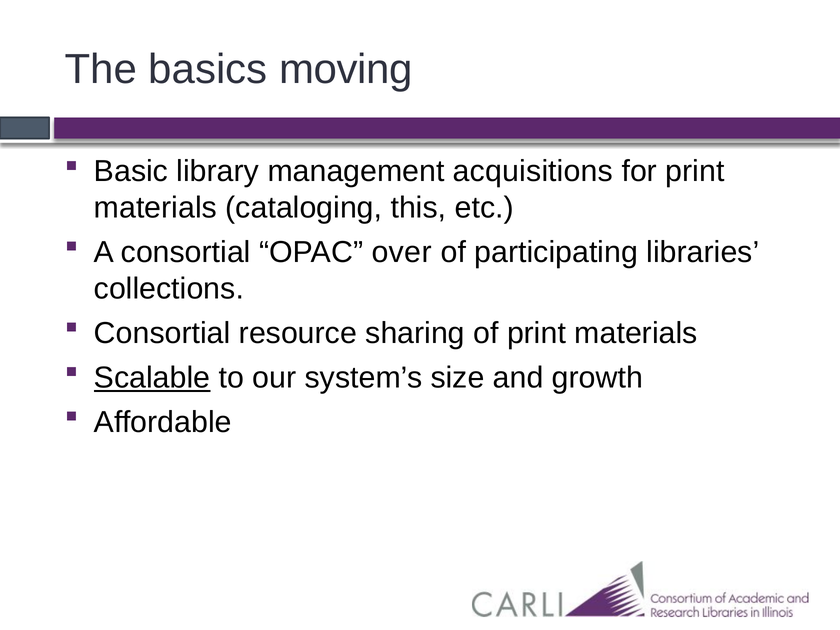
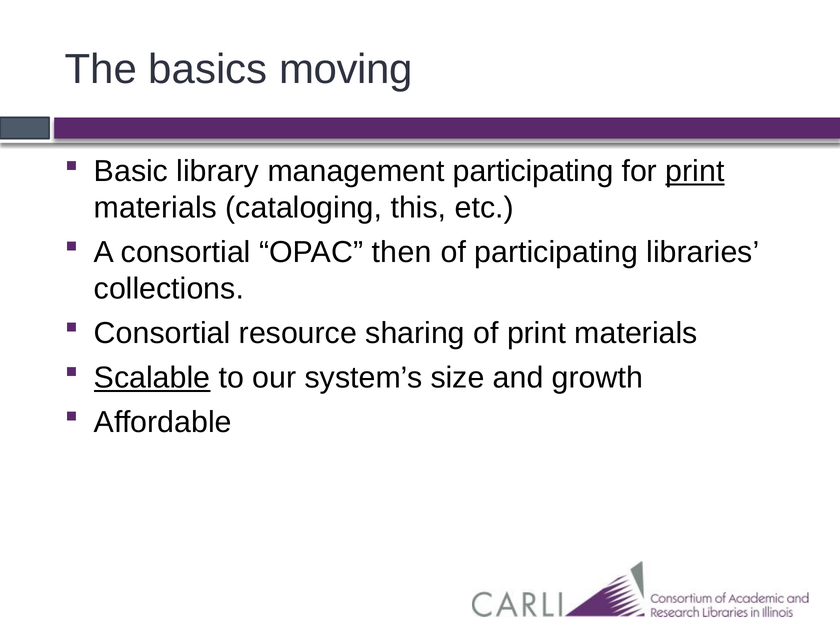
management acquisitions: acquisitions -> participating (533, 171)
print underline: none -> present (695, 171)
over: over -> then (402, 252)
